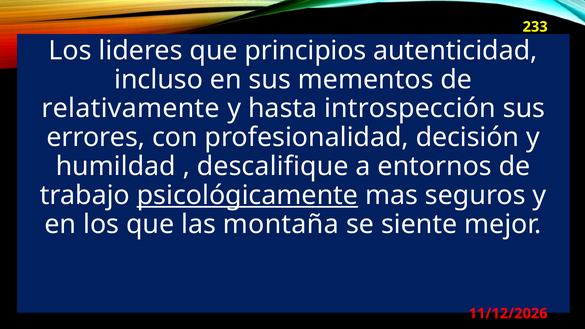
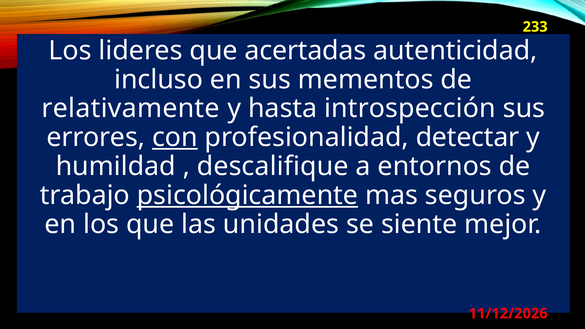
principios: principios -> acertadas (305, 51)
con underline: none -> present (175, 137)
decisión: decisión -> detectar (467, 137)
montaña: montaña -> unidades (281, 224)
